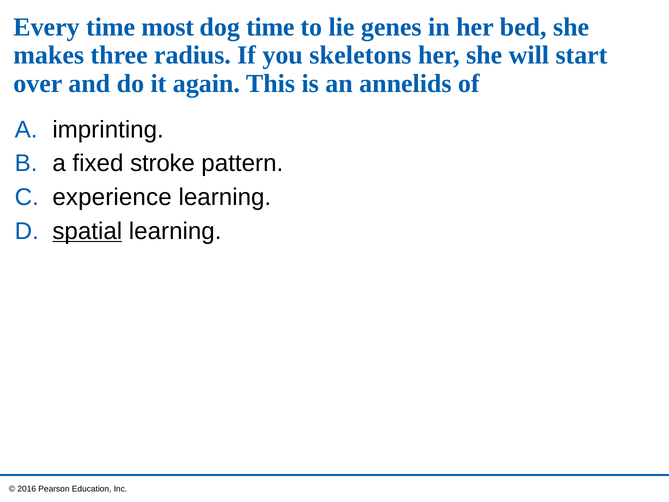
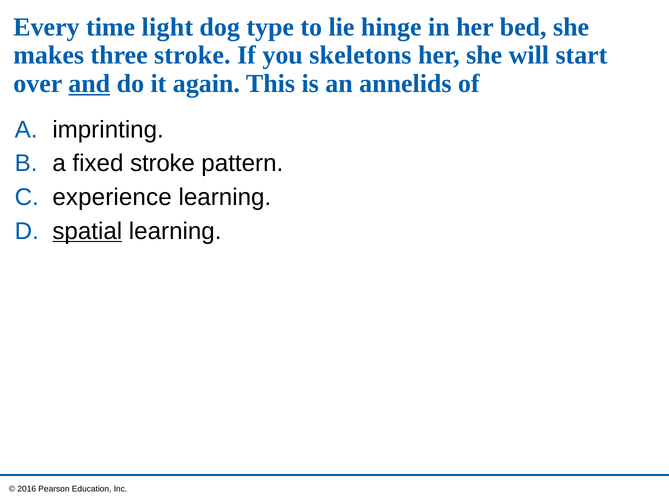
most: most -> light (167, 27)
dog time: time -> type (270, 27)
genes: genes -> hinge (391, 27)
three radius: radius -> stroke (192, 55)
and underline: none -> present (89, 83)
